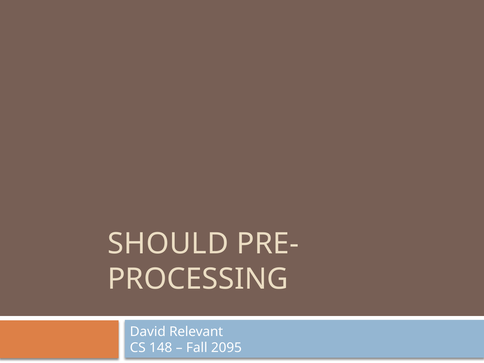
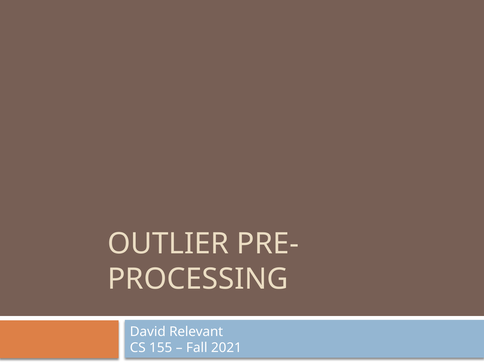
SHOULD: SHOULD -> OUTLIER (168, 244)
148: 148 -> 155 (161, 348)
2095: 2095 -> 2021 (226, 348)
